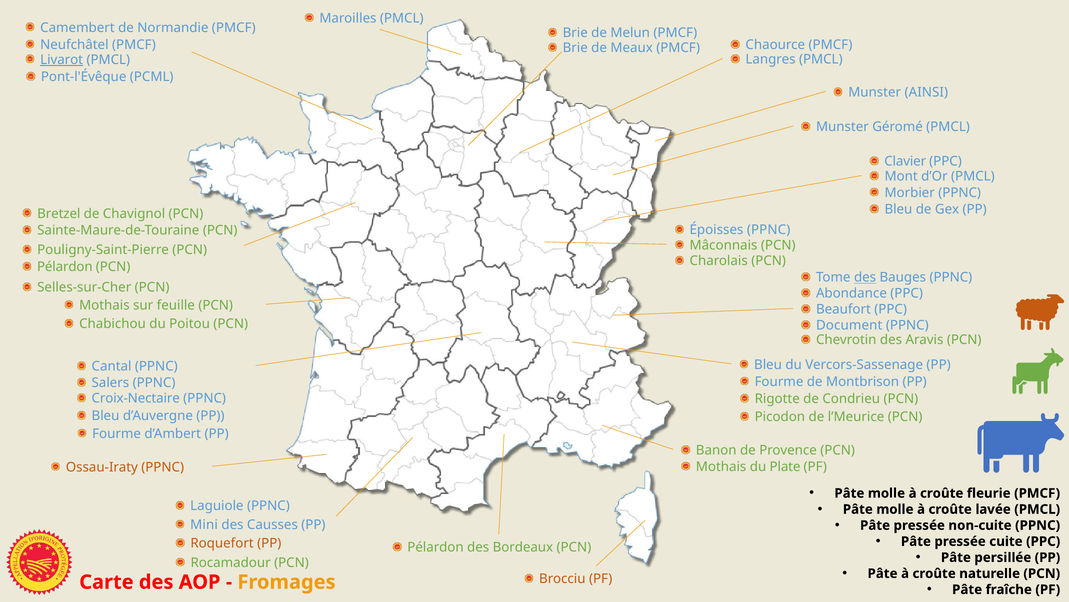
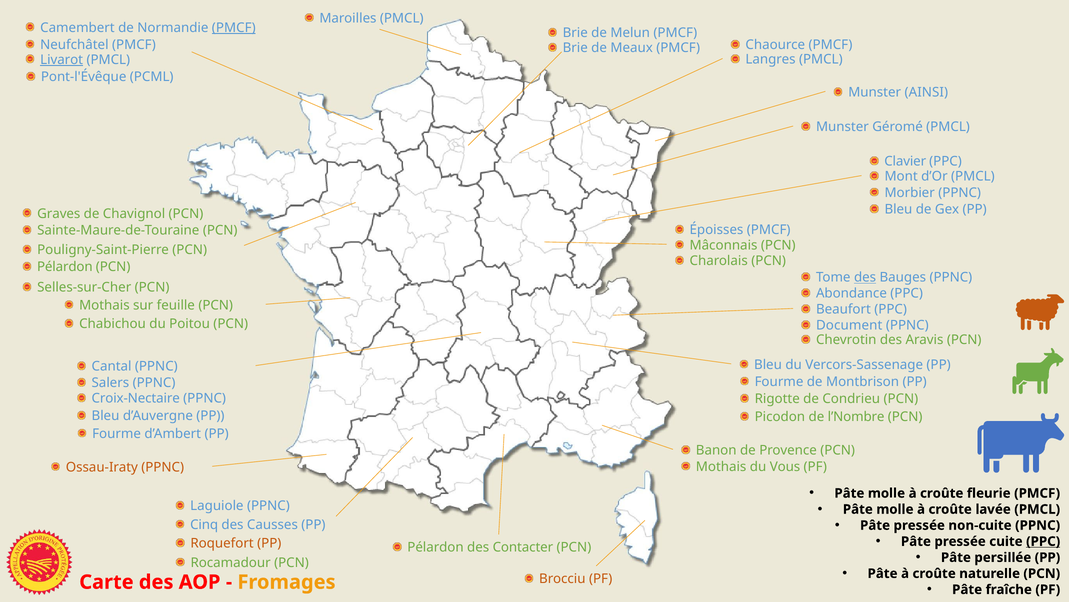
PMCF underline: none -> present (234, 28)
Bretzel: Bretzel -> Graves (59, 213)
Époisses PPNC: PPNC -> PMCF (769, 230)
l’Meurice: l’Meurice -> l’Nombre (856, 417)
Plate: Plate -> Vous (785, 466)
Mini: Mini -> Cinq (204, 524)
PPC underline: none -> present (1043, 541)
Bordeaux: Bordeaux -> Contacter (523, 547)
